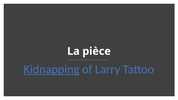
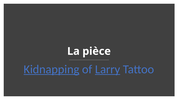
Larry underline: none -> present (108, 69)
